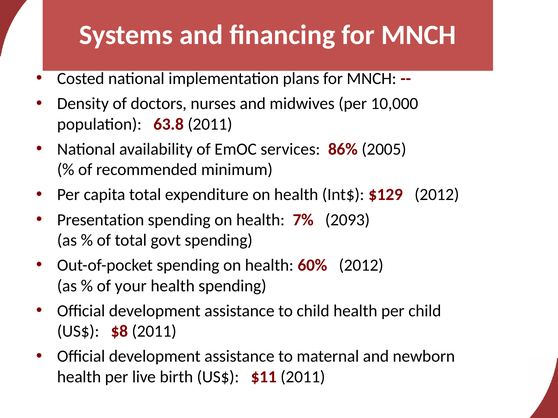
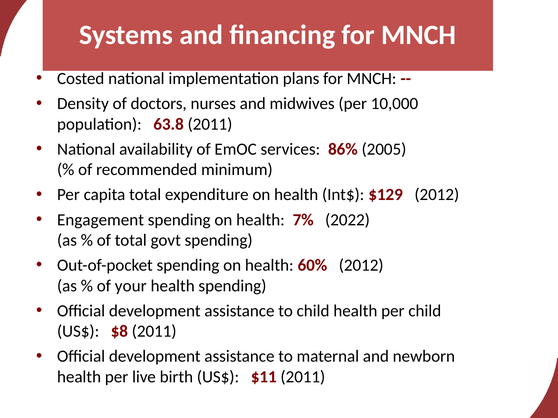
Presentation: Presentation -> Engagement (100, 220)
2093: 2093 -> 2022 (348, 220)
